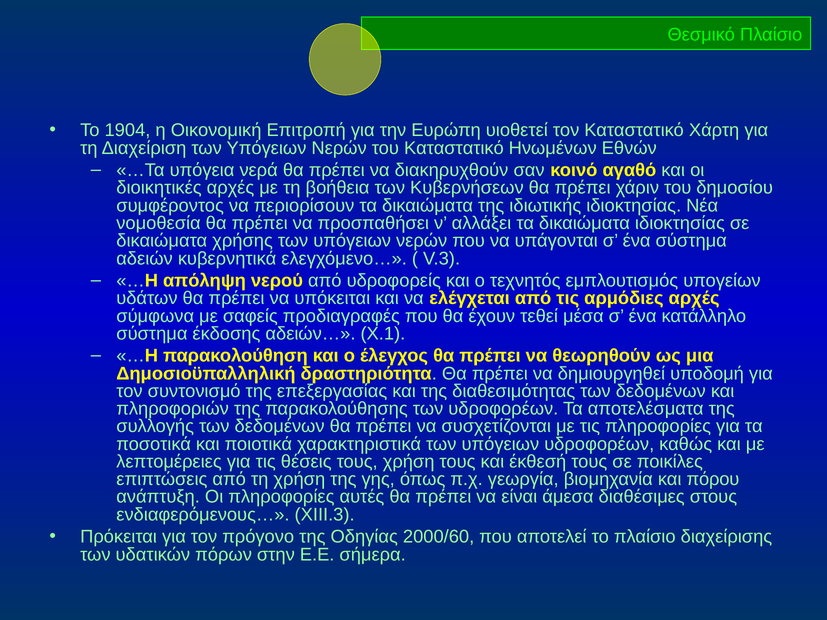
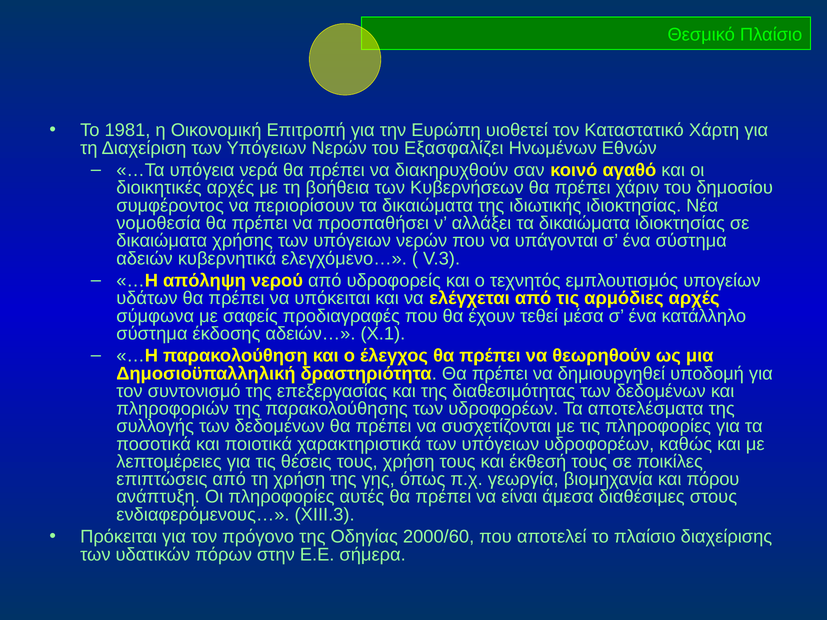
1904: 1904 -> 1981 (127, 130)
του Καταστατικό: Καταστατικό -> Εξασφαλίζει (454, 148)
